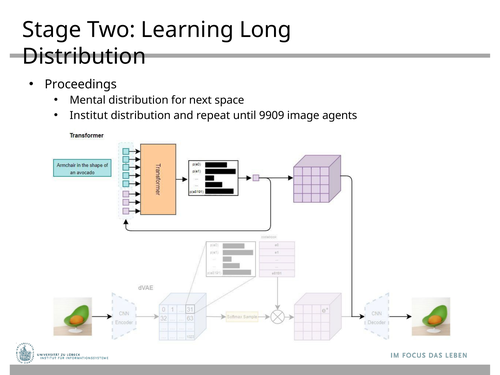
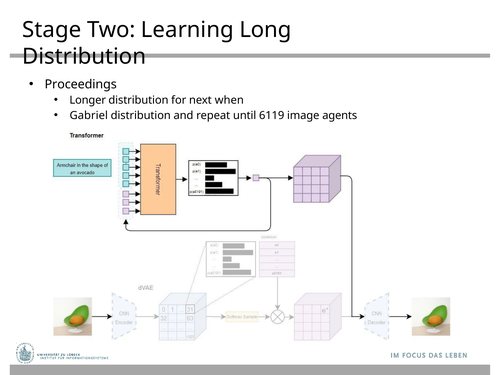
Mental: Mental -> Longer (88, 100)
space: space -> when (229, 100)
Institut: Institut -> Gabriel (89, 115)
9909: 9909 -> 6119 (272, 115)
